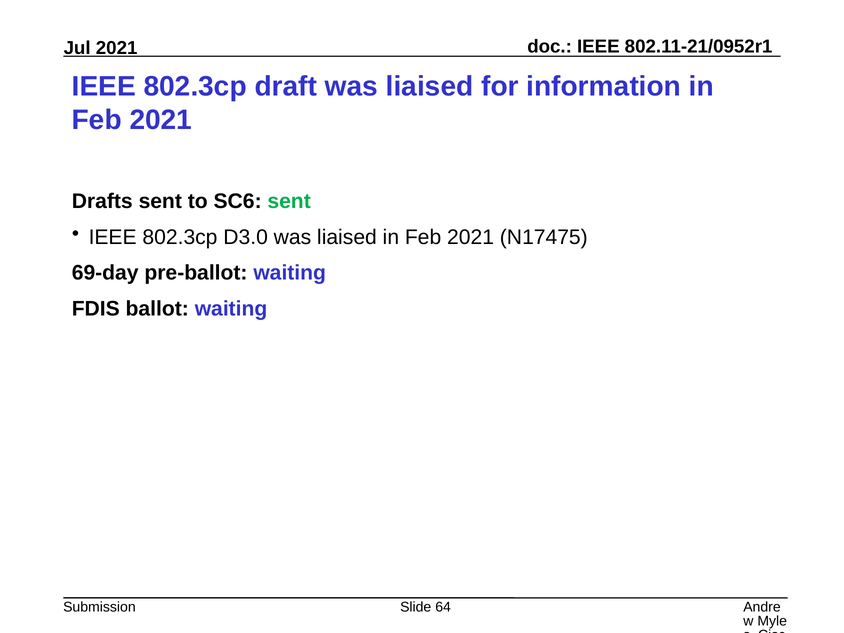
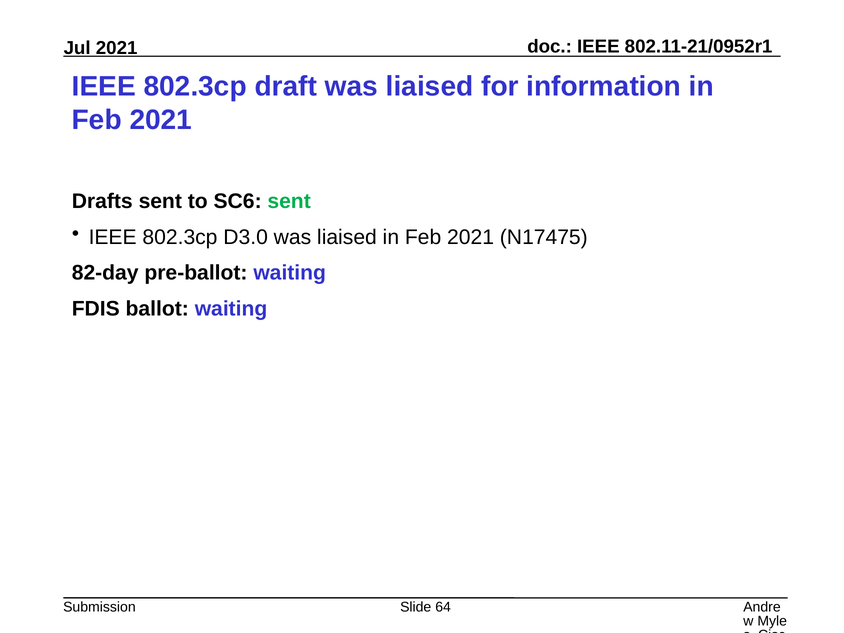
69-day: 69-day -> 82-day (105, 273)
